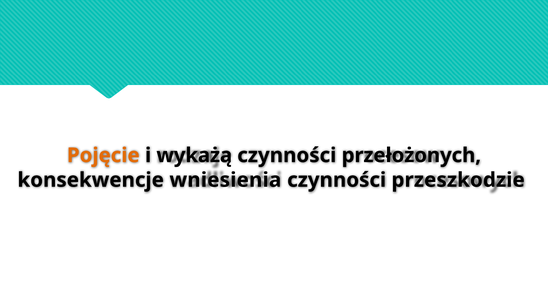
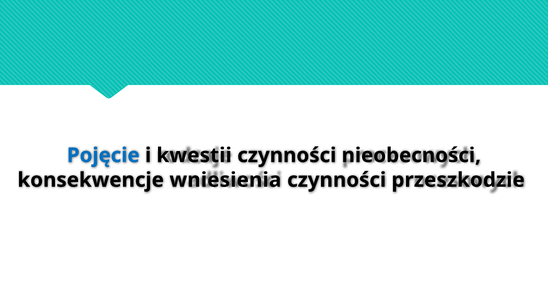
Pojęcie colour: orange -> blue (103, 155)
wykażą: wykażą -> kwestii (194, 155)
przełożonych: przełożonych -> nieobecności (411, 155)
